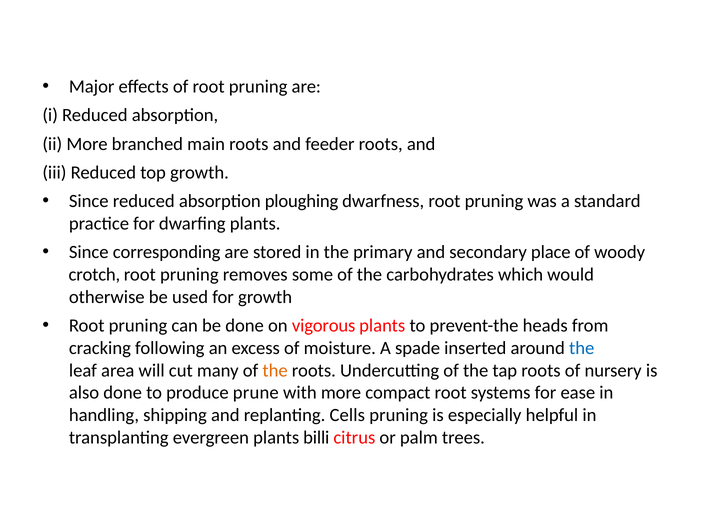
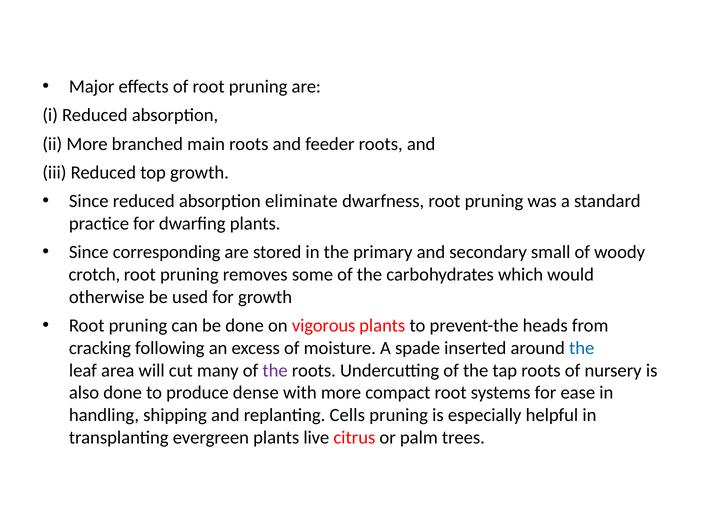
ploughing: ploughing -> eliminate (301, 201)
place: place -> small (551, 252)
the colour: orange -> purple (275, 371)
prune: prune -> dense (256, 393)
billi: billi -> live (316, 438)
